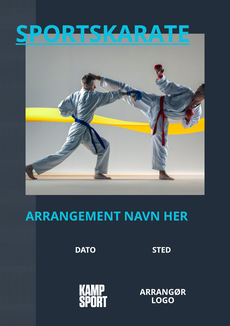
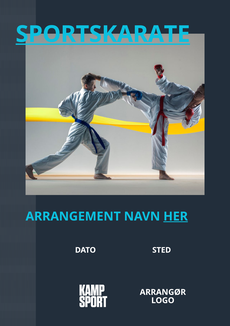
HER underline: none -> present (176, 216)
